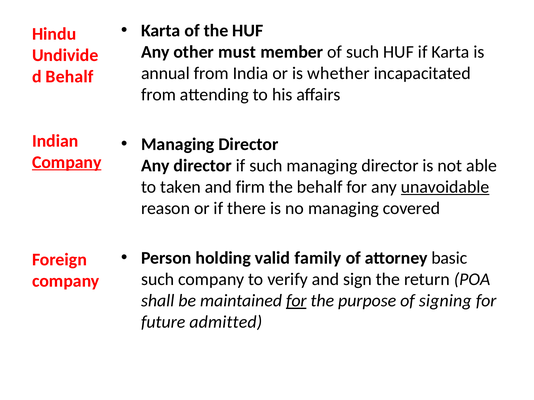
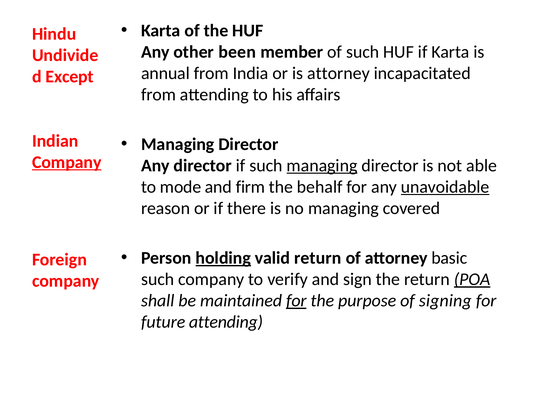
must: must -> been (237, 52)
is whether: whether -> attorney (338, 73)
Behalf: Behalf -> Except (70, 77)
managing underline: none -> present (322, 166)
taken: taken -> mode (181, 187)
holding underline: none -> present (223, 258)
valid family: family -> return (318, 258)
POA underline: none -> present (472, 280)
future admitted: admitted -> attending (226, 322)
